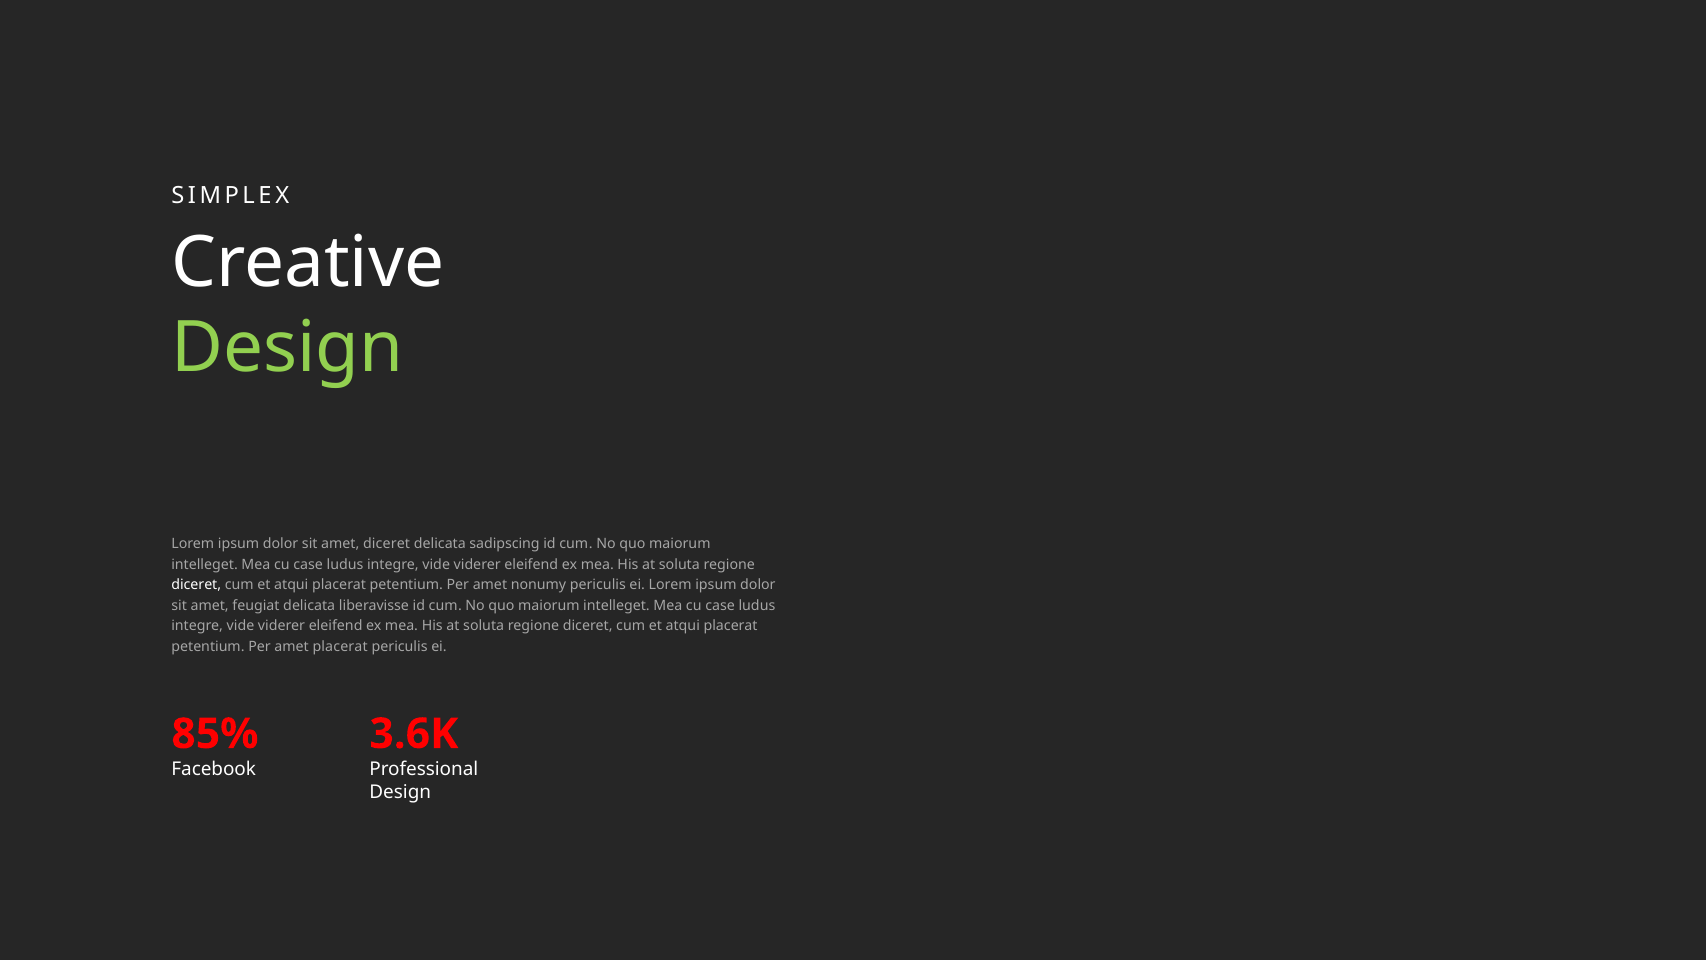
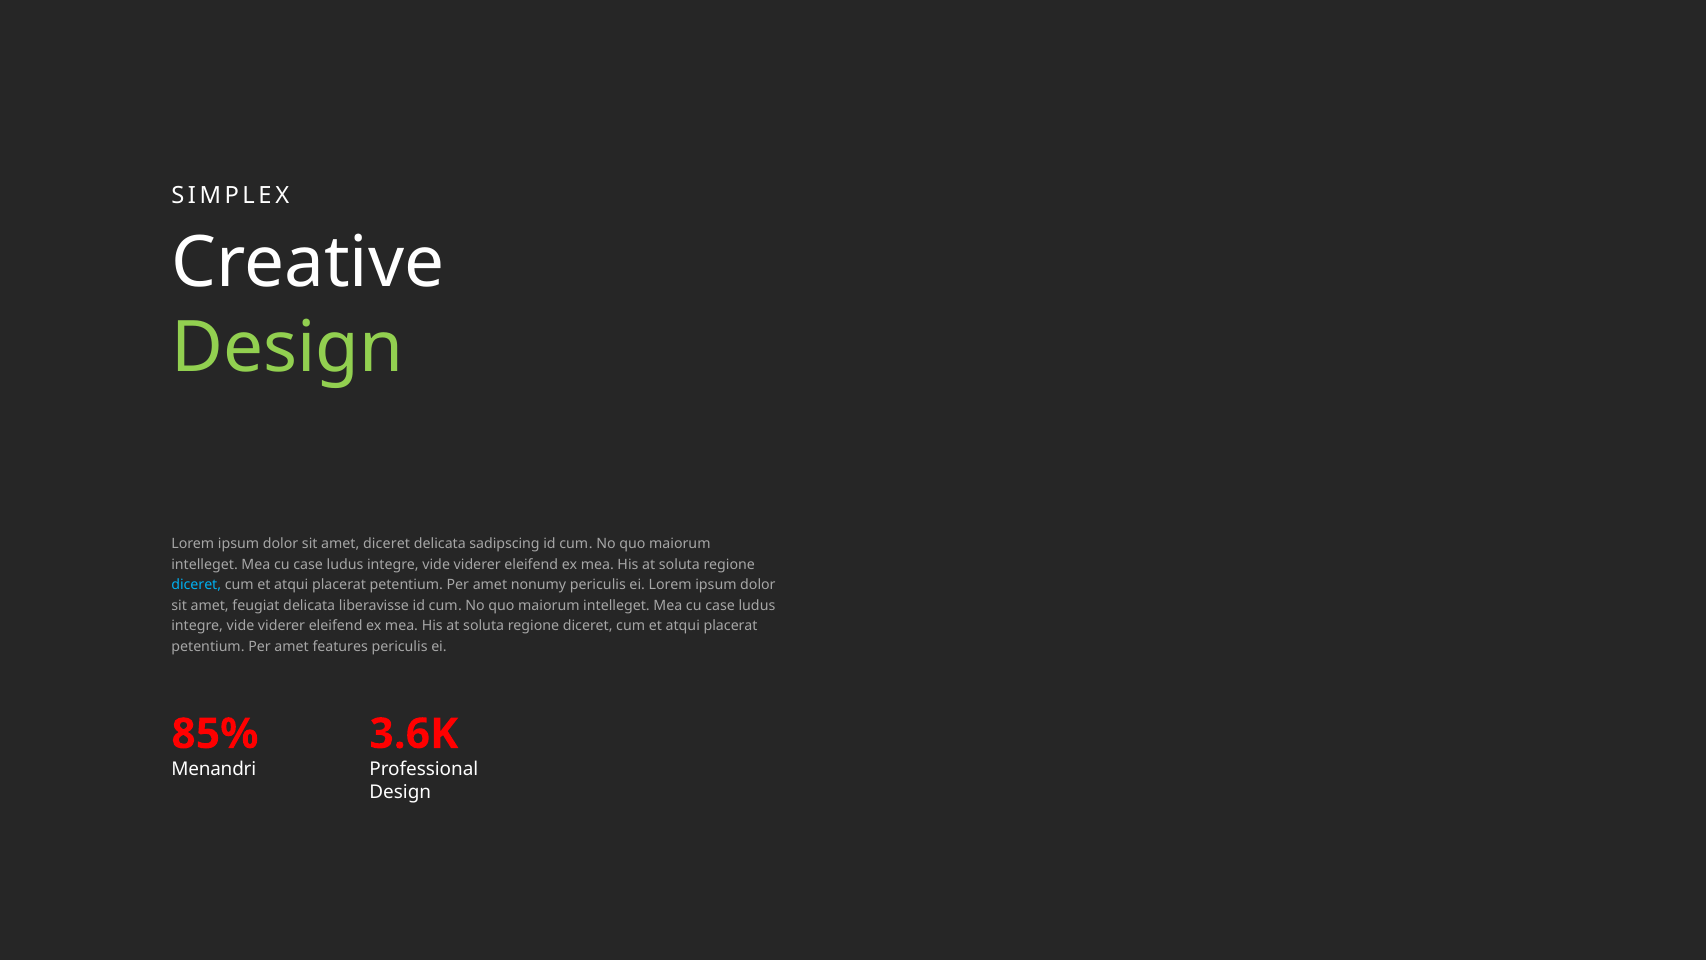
diceret colour: white -> light blue (196, 585)
amet placerat: placerat -> features (340, 646)
Facebook: Facebook -> Menandri (214, 769)
